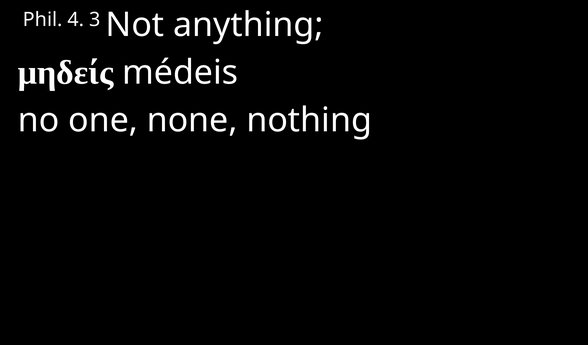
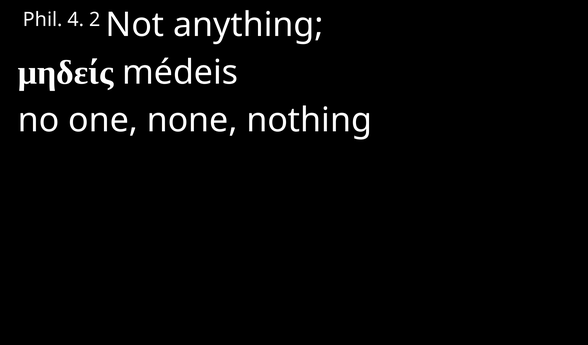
3: 3 -> 2 (95, 20)
